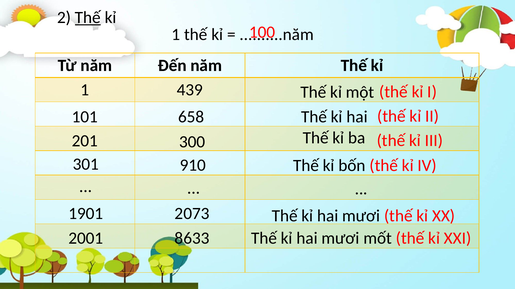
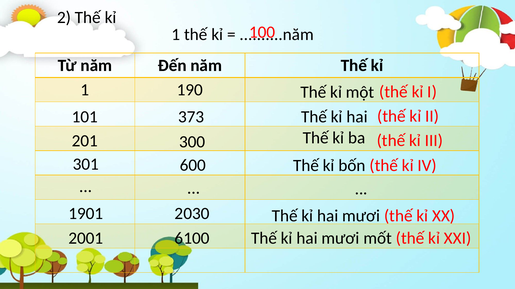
Thế underline: present -> none (88, 18)
439: 439 -> 190 (190, 90)
658: 658 -> 373 (191, 117)
910: 910 -> 600 (193, 166)
2073: 2073 -> 2030 (192, 214)
8633: 8633 -> 6100 (192, 239)
